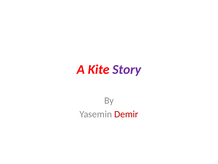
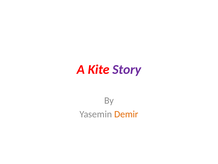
Demir colour: red -> orange (126, 114)
